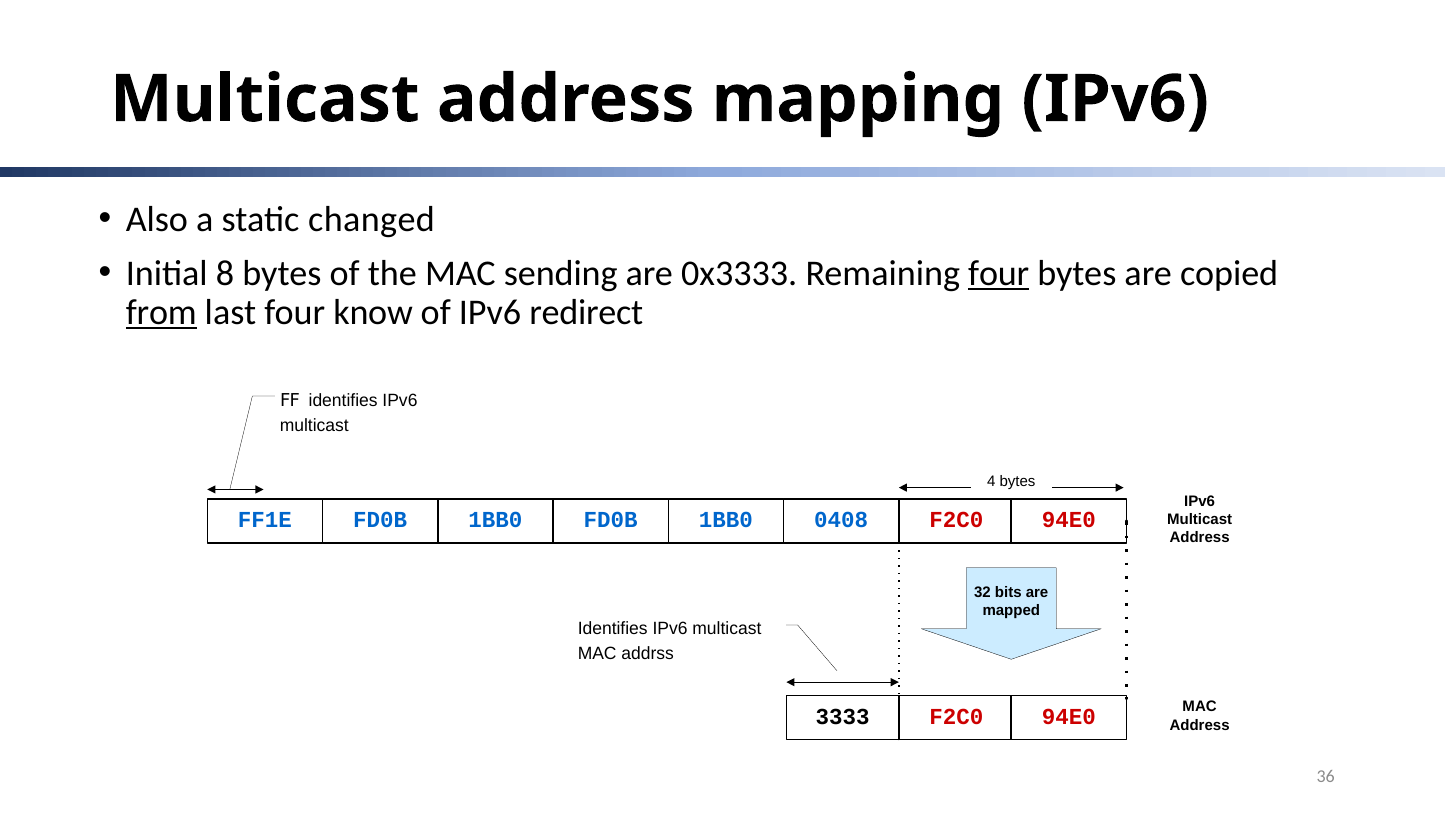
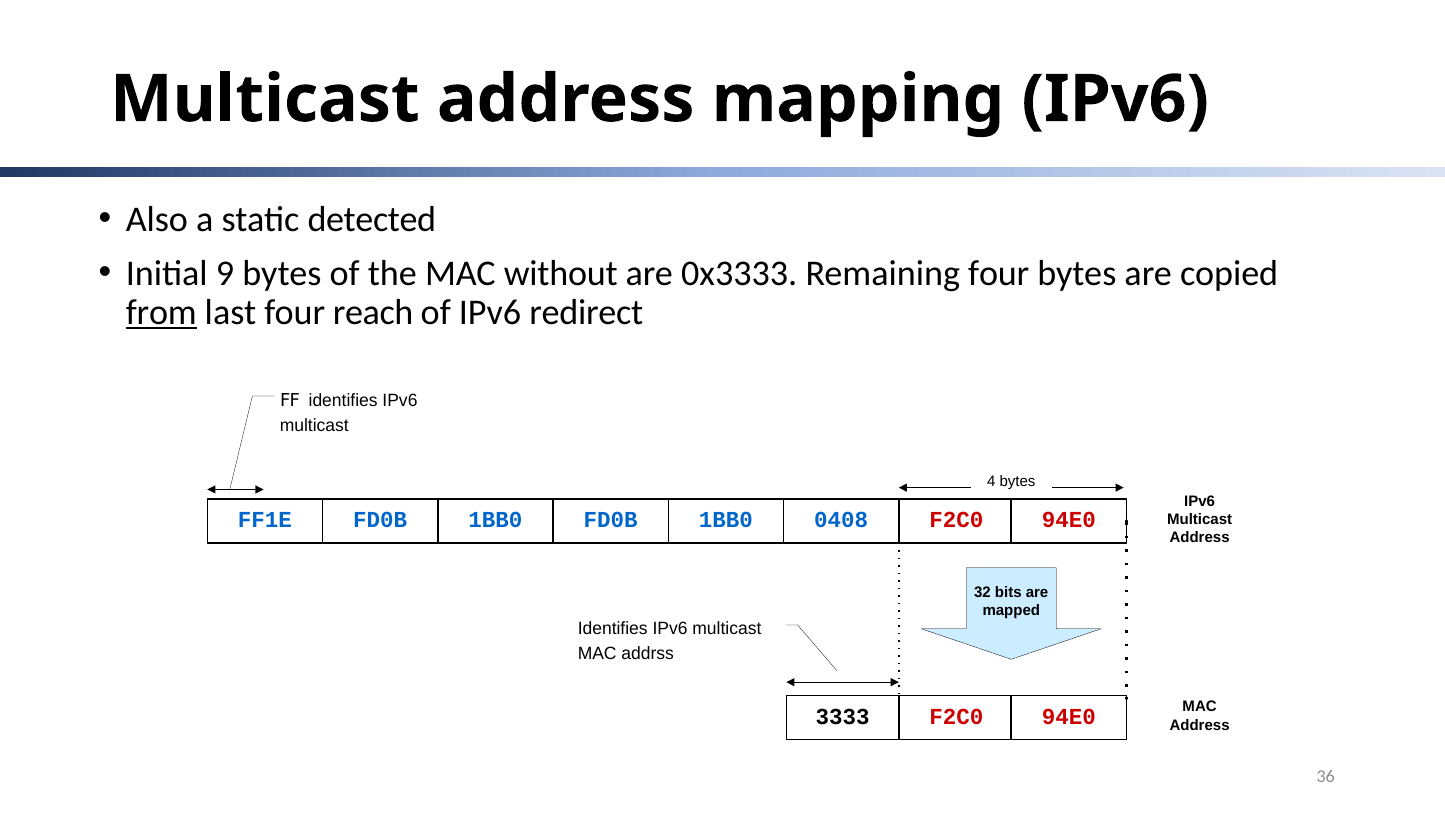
changed: changed -> detected (372, 219)
8: 8 -> 9 (225, 273)
sending: sending -> without (561, 273)
four underline: present -> none (999, 273)
know: know -> reach (373, 312)
